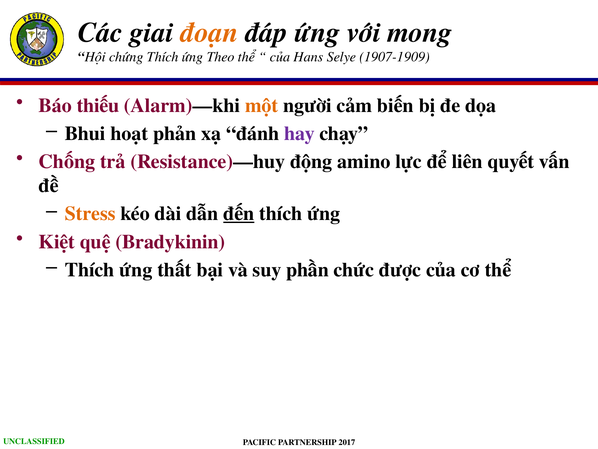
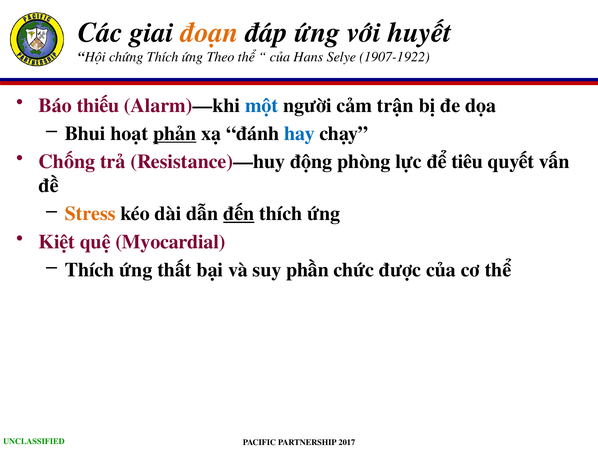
mong: mong -> huyết (420, 32)
1907-1909: 1907-1909 -> 1907-1922 (395, 57)
một colour: orange -> blue (262, 105)
biến: biến -> trận (395, 105)
phản underline: none -> present (175, 133)
hay colour: purple -> blue (299, 133)
amino: amino -> phòng (364, 161)
liên: liên -> tiêu (467, 161)
Bradykinin: Bradykinin -> Myocardial (170, 242)
